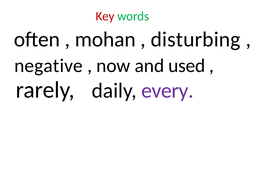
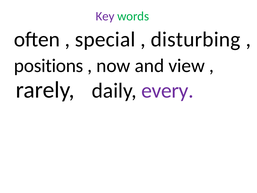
Key colour: red -> purple (105, 16)
mohan: mohan -> special (105, 39)
negative: negative -> positions (49, 66)
used: used -> view (187, 66)
